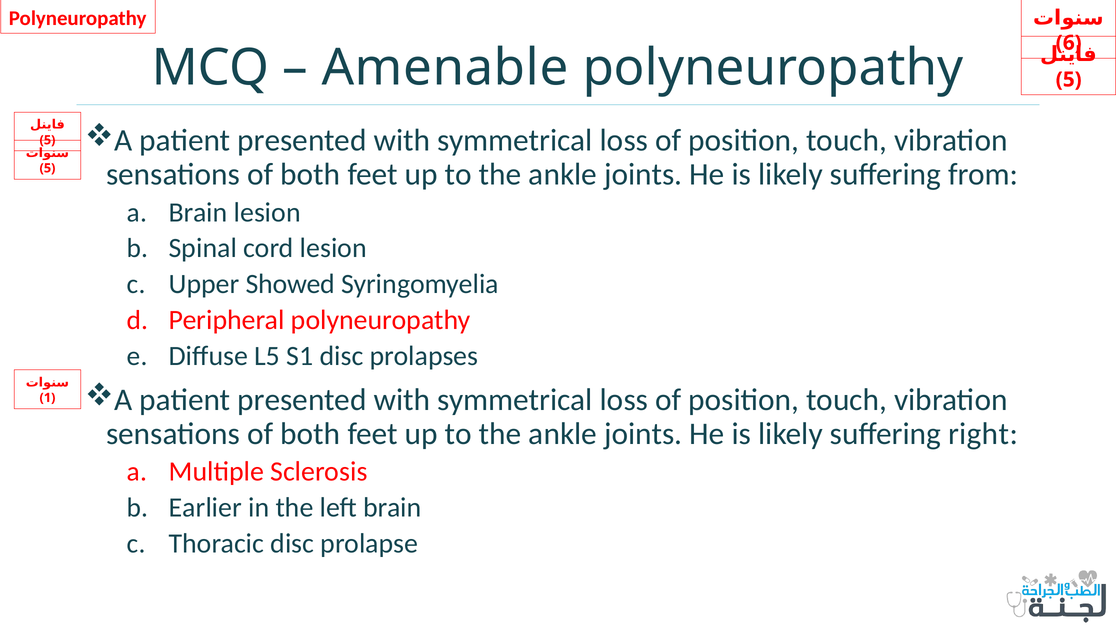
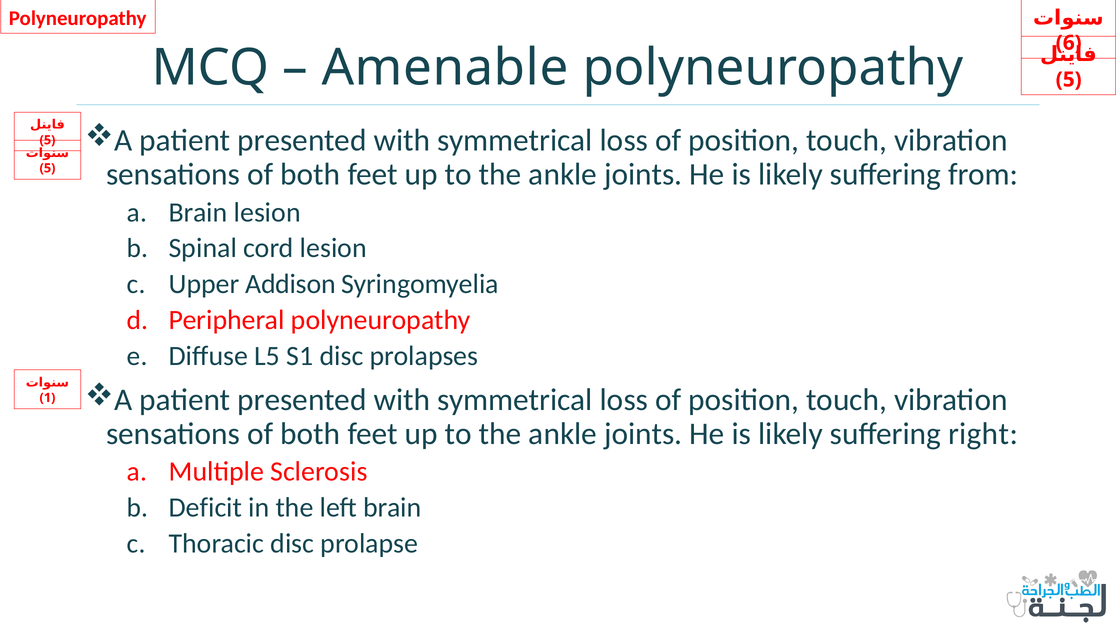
Showed: Showed -> Addison (290, 284)
Earlier: Earlier -> Deficit (205, 507)
